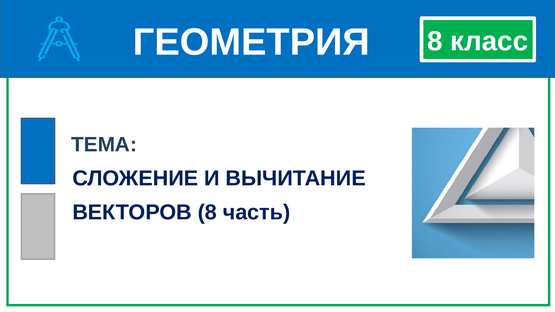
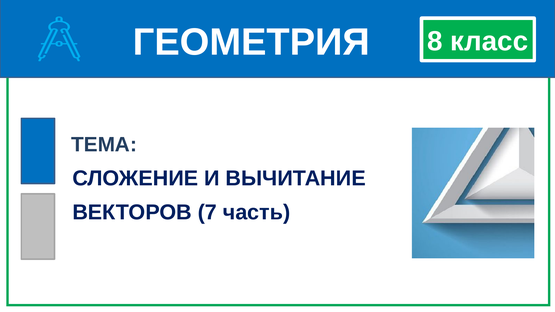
ВЕКТОРОВ 8: 8 -> 7 (207, 213)
